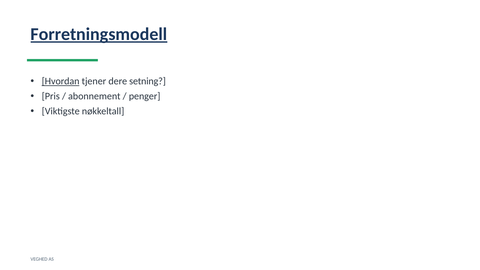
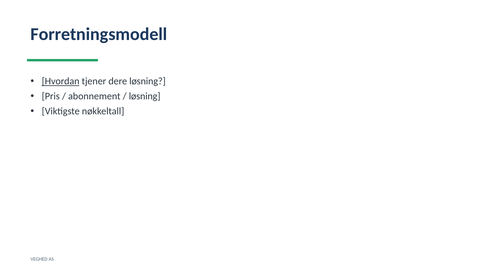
Forretningsmodell underline: present -> none (99, 34)
dere setning: setning -> løsning (147, 81)
penger: penger -> løsning (145, 96)
